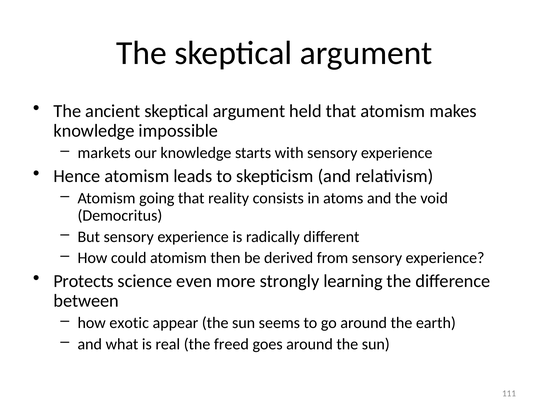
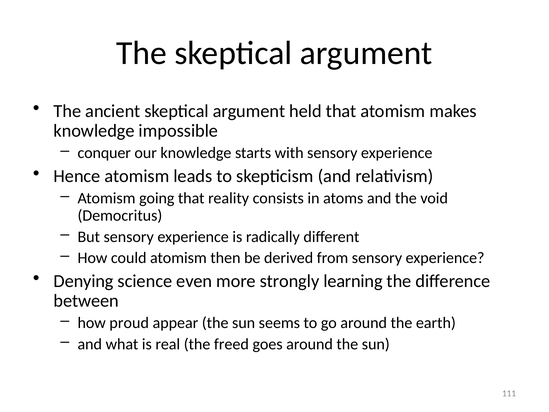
markets: markets -> conquer (104, 153)
Protects: Protects -> Denying (84, 281)
exotic: exotic -> proud (129, 323)
